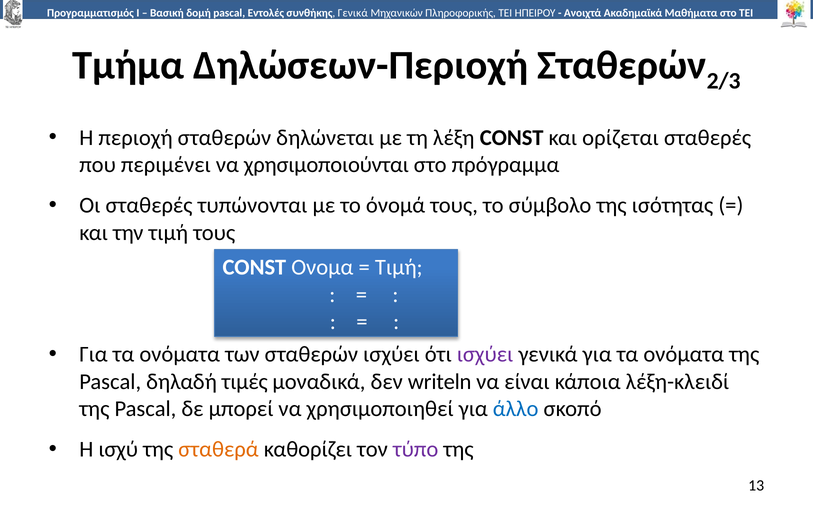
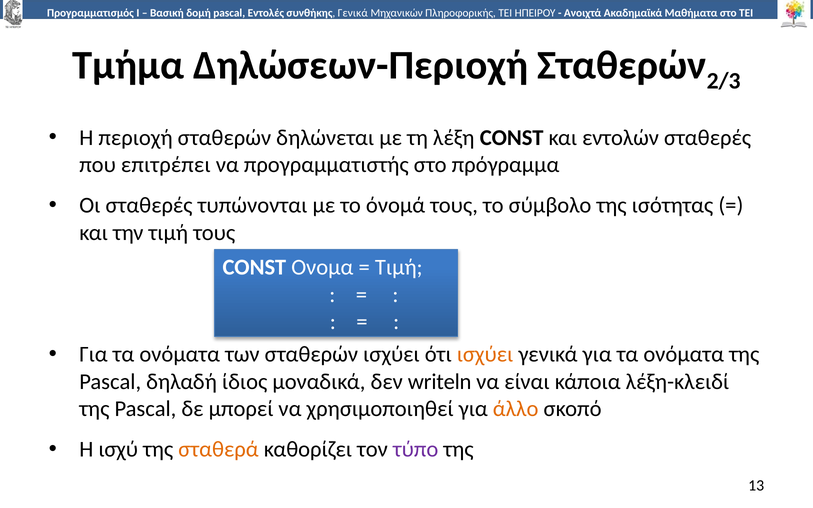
ορίζεται: ορίζεται -> εντολών (621, 138)
περιμένει: περιμένει -> επιτρέπει (166, 165)
χρησιμοποιούνται: χρησιμοποιούνται -> προγραμματιστής (326, 165)
ισχύει colour: purple -> orange (485, 355)
τιμές: τιμές -> ίδιος (245, 382)
άλλο colour: blue -> orange (516, 409)
